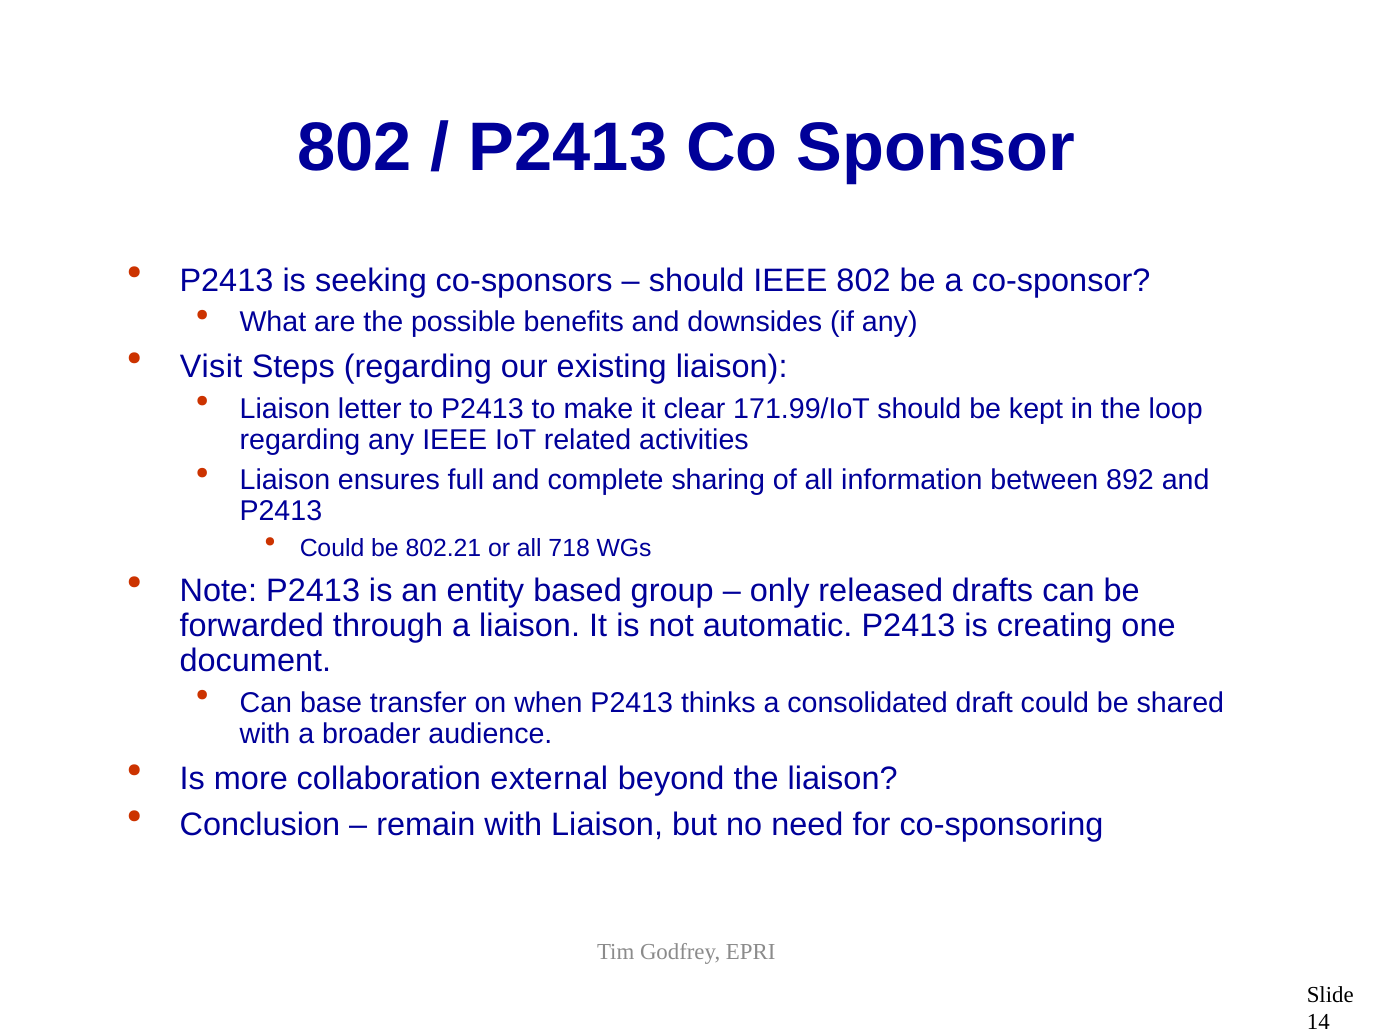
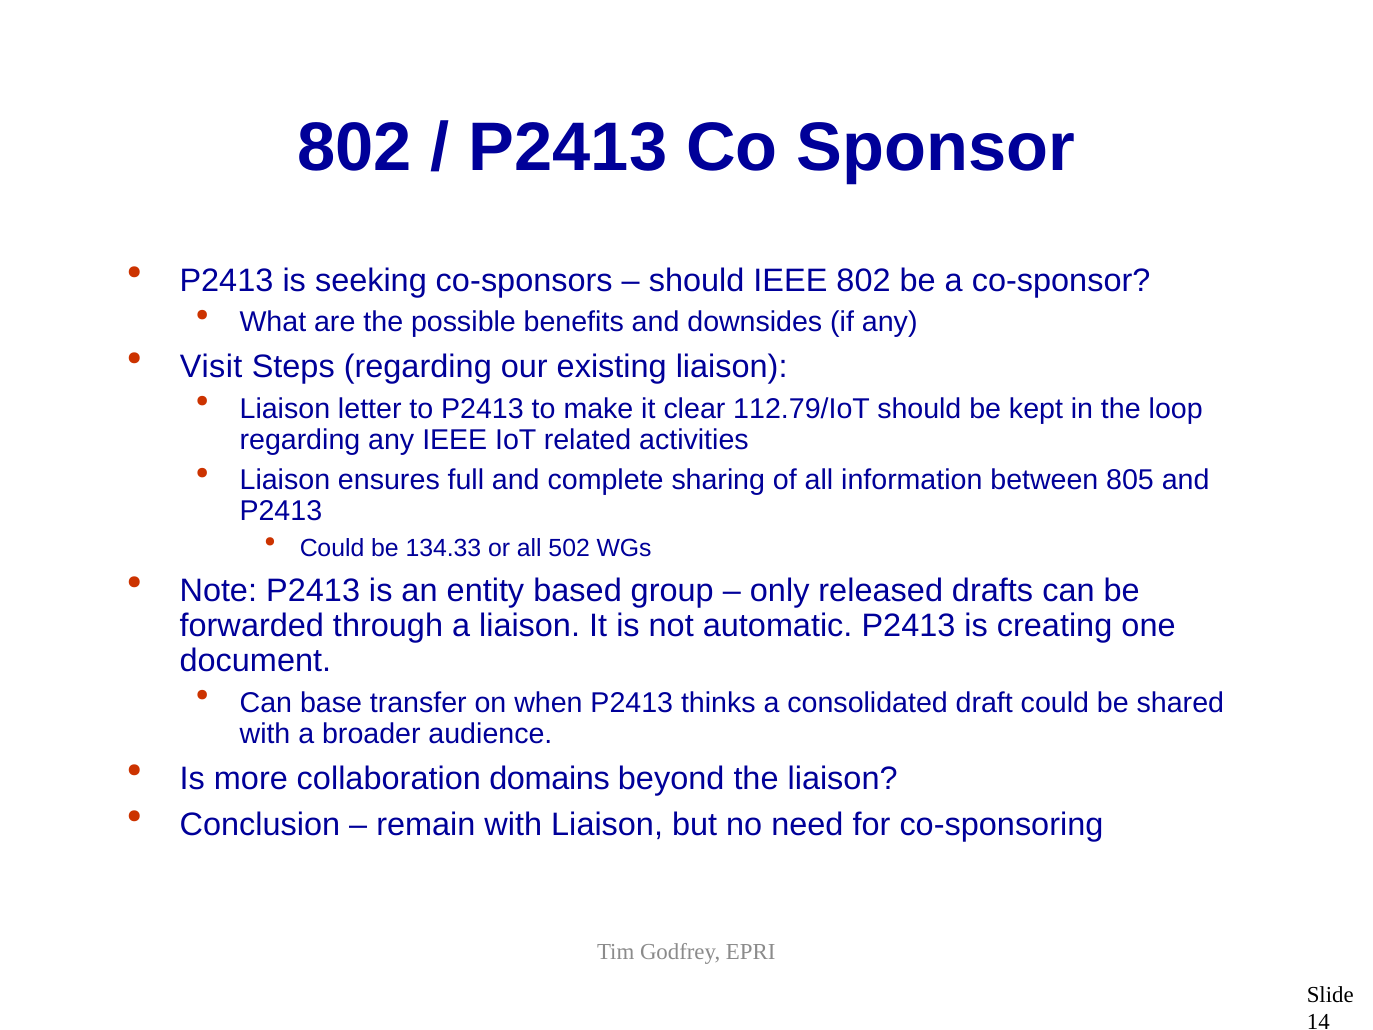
171.99/IoT: 171.99/IoT -> 112.79/IoT (802, 409)
892: 892 -> 805 (1130, 480)
802.21: 802.21 -> 134.33 (443, 548)
718: 718 -> 502 (569, 548)
external: external -> domains (550, 778)
